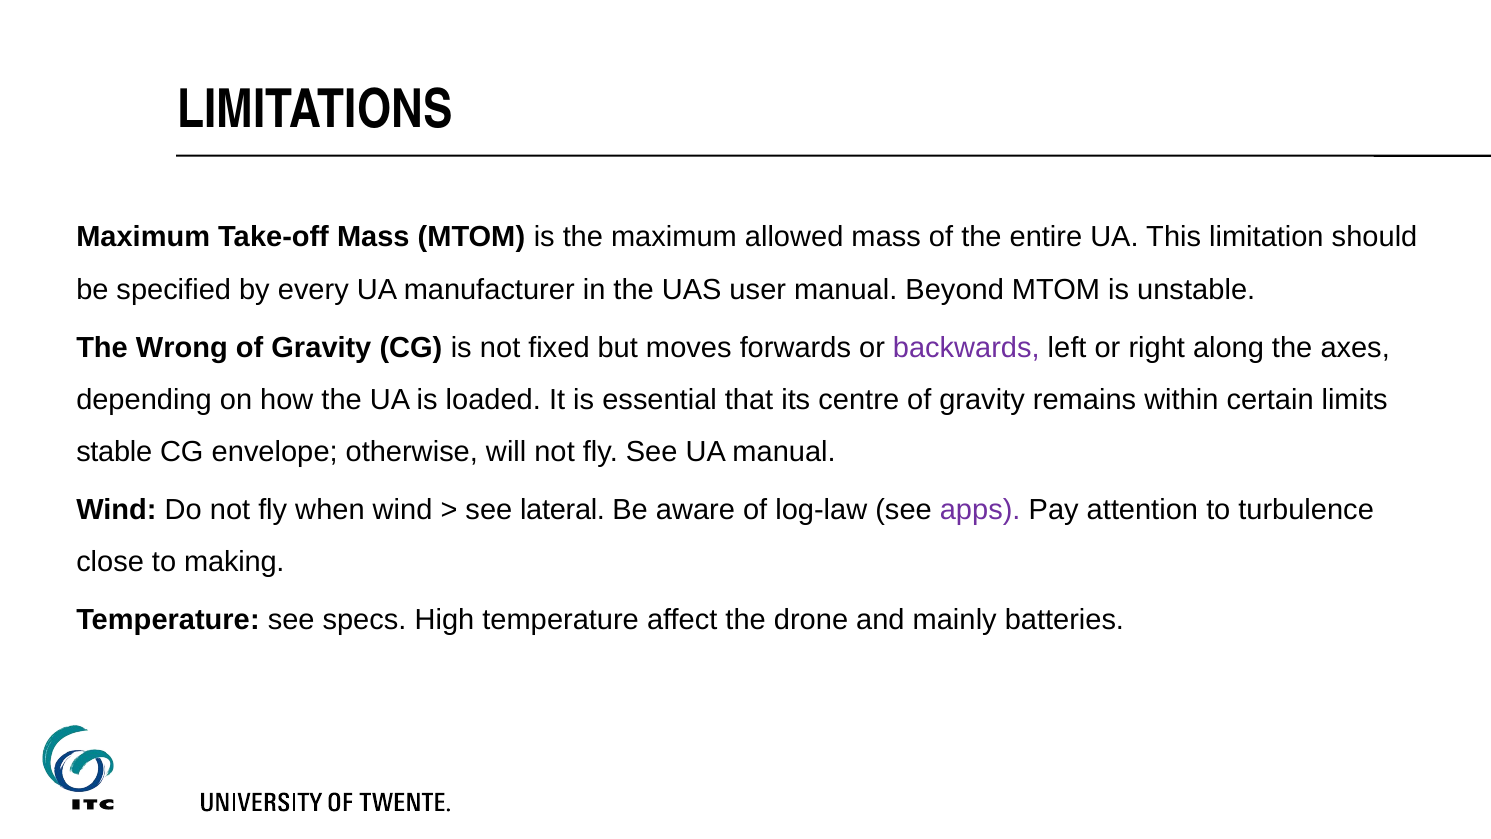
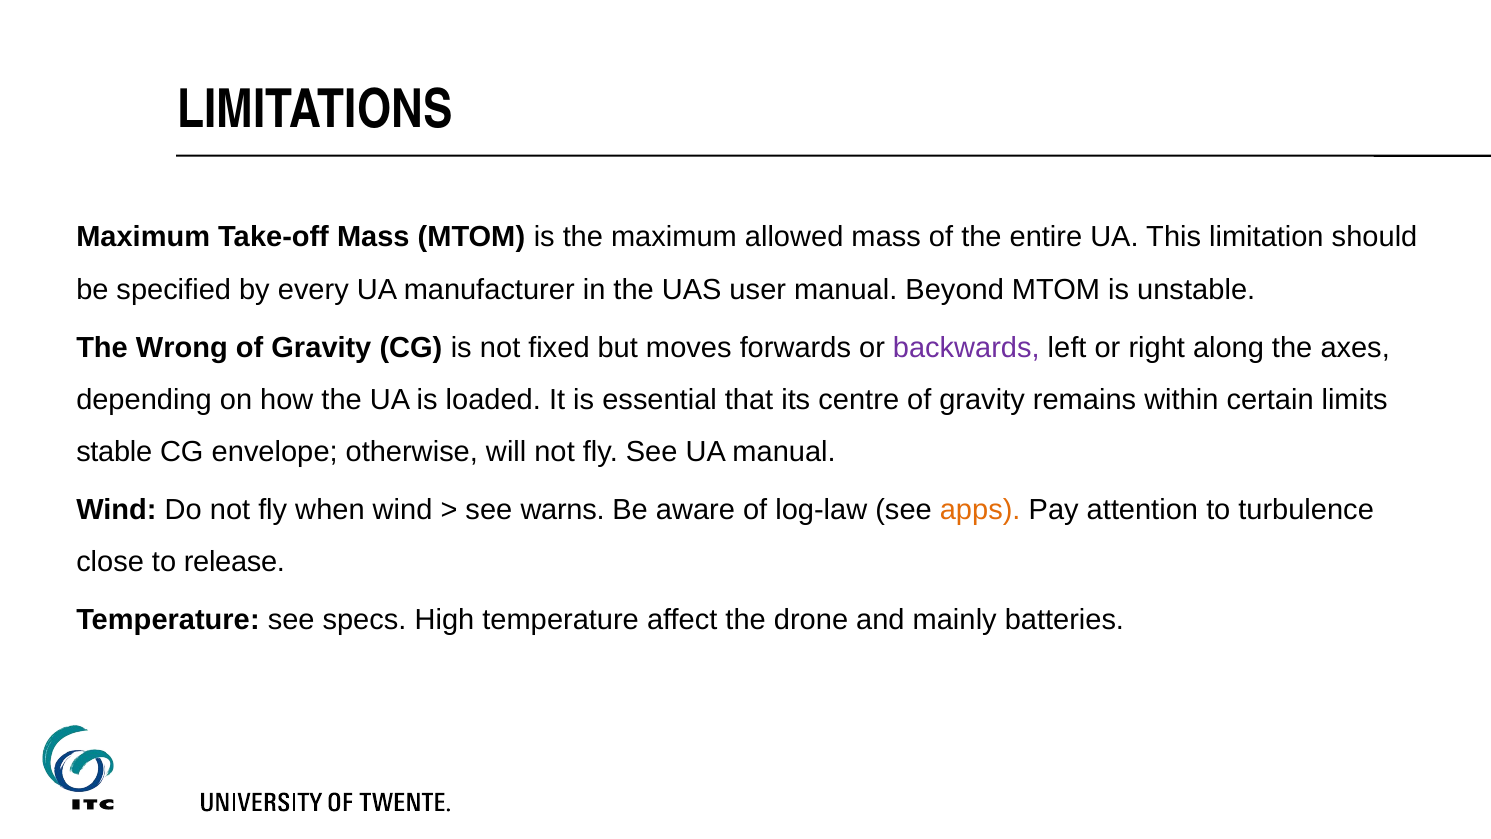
lateral: lateral -> warns (563, 510)
apps colour: purple -> orange (980, 510)
making: making -> release (234, 562)
